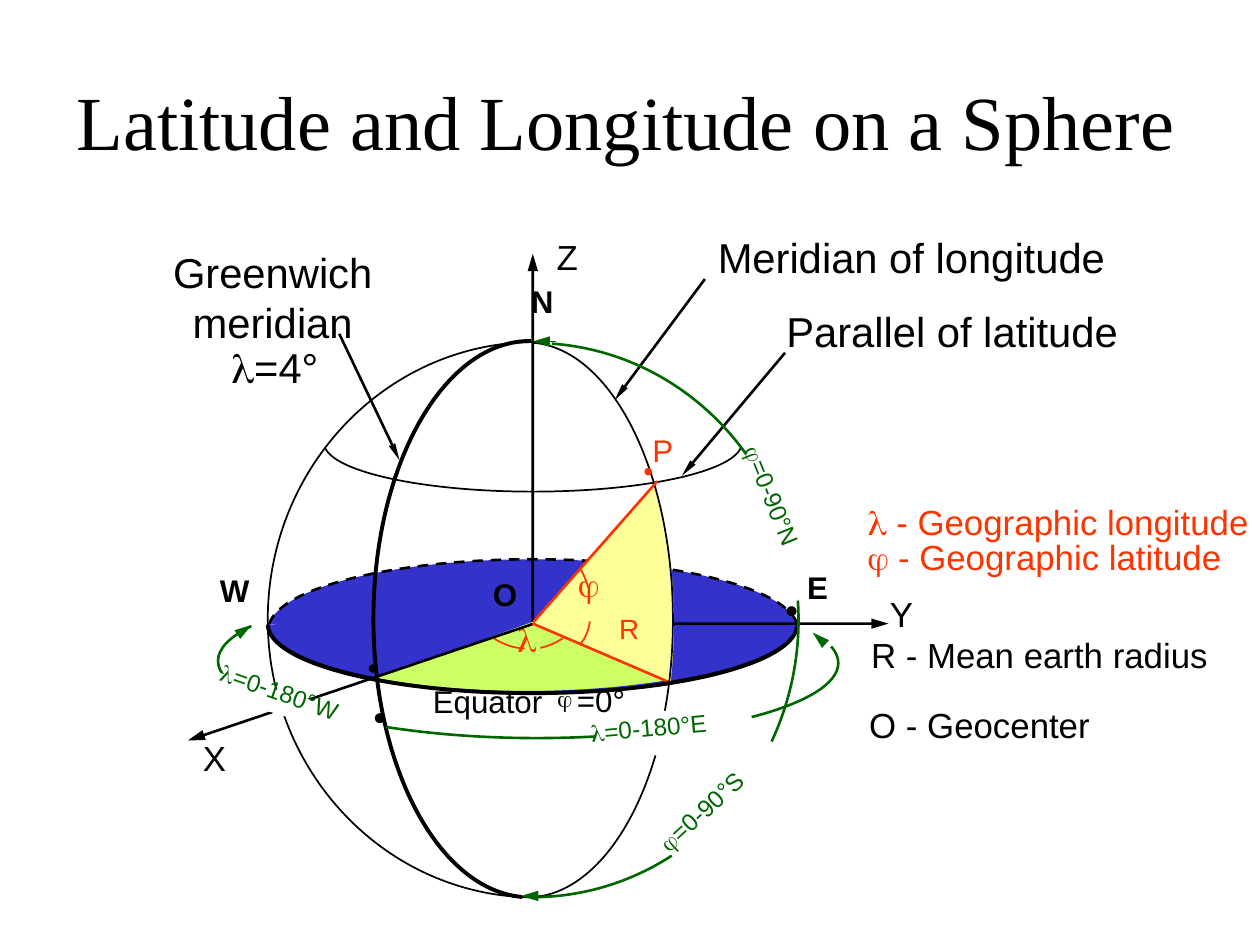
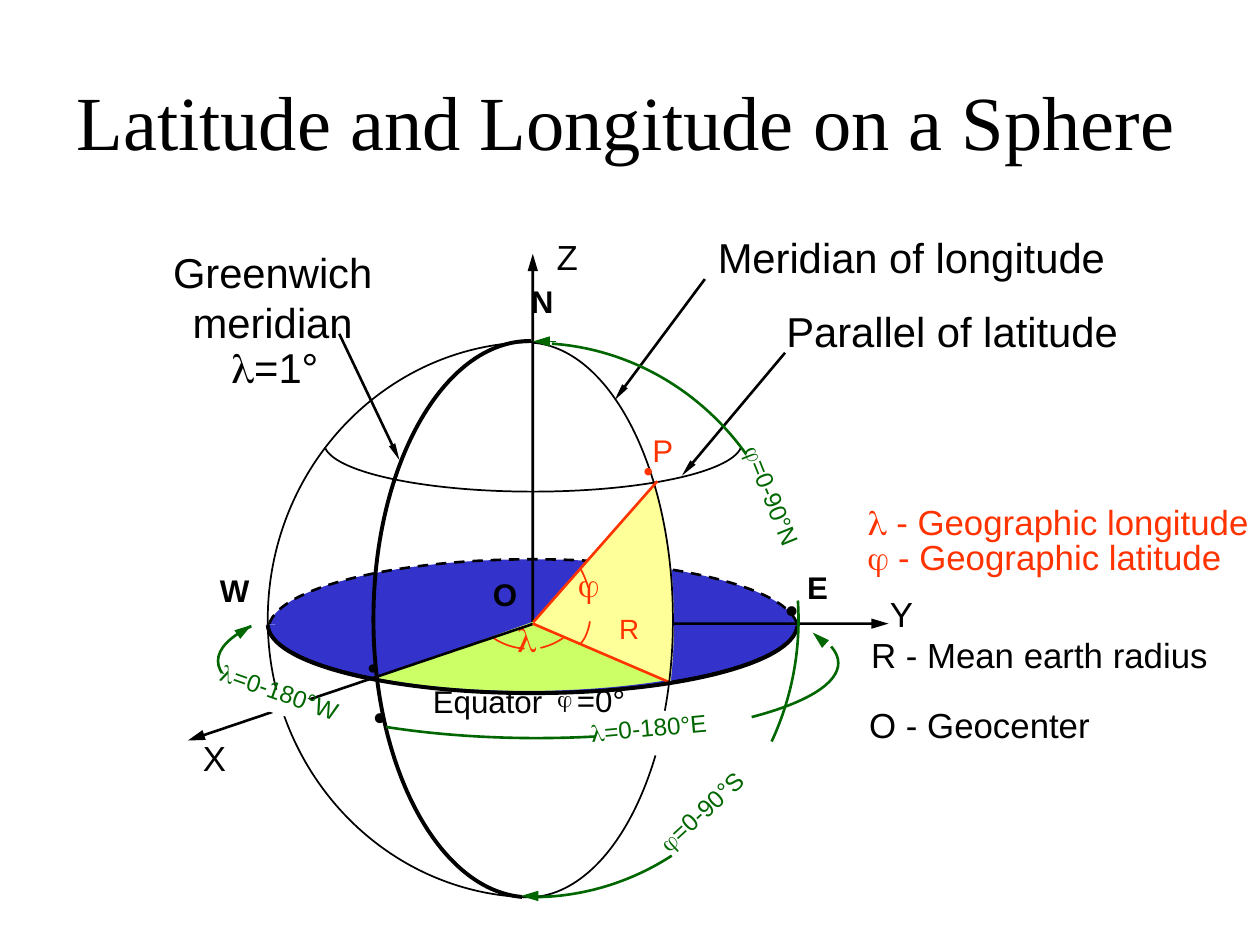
=4°: =4° -> =1° (286, 370)
